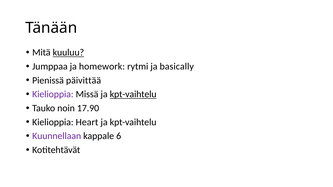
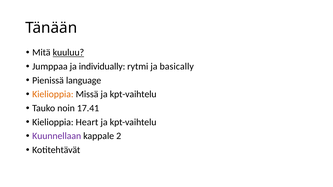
homework: homework -> individually (102, 67)
päivittää: päivittää -> language (84, 80)
Kielioppia colour: purple -> orange (53, 94)
kpt-vaihtelu underline: present -> none (133, 94)
17.90: 17.90 -> 17.41 (88, 108)
6: 6 -> 2 (119, 136)
